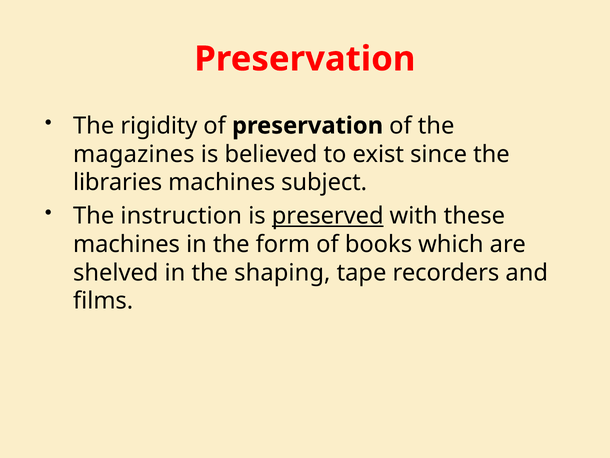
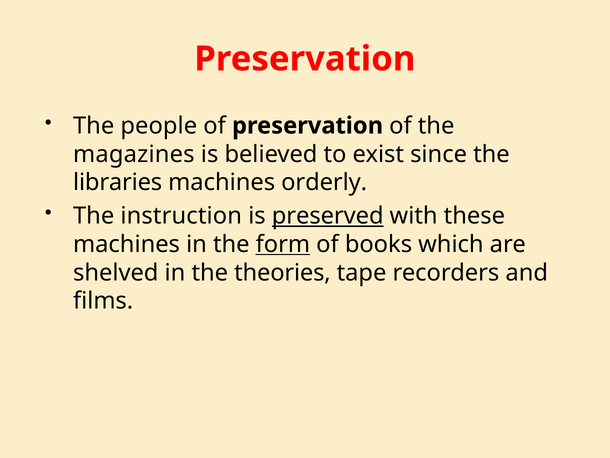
rigidity: rigidity -> people (159, 126)
subject: subject -> orderly (324, 182)
form underline: none -> present (283, 244)
shaping: shaping -> theories (282, 272)
